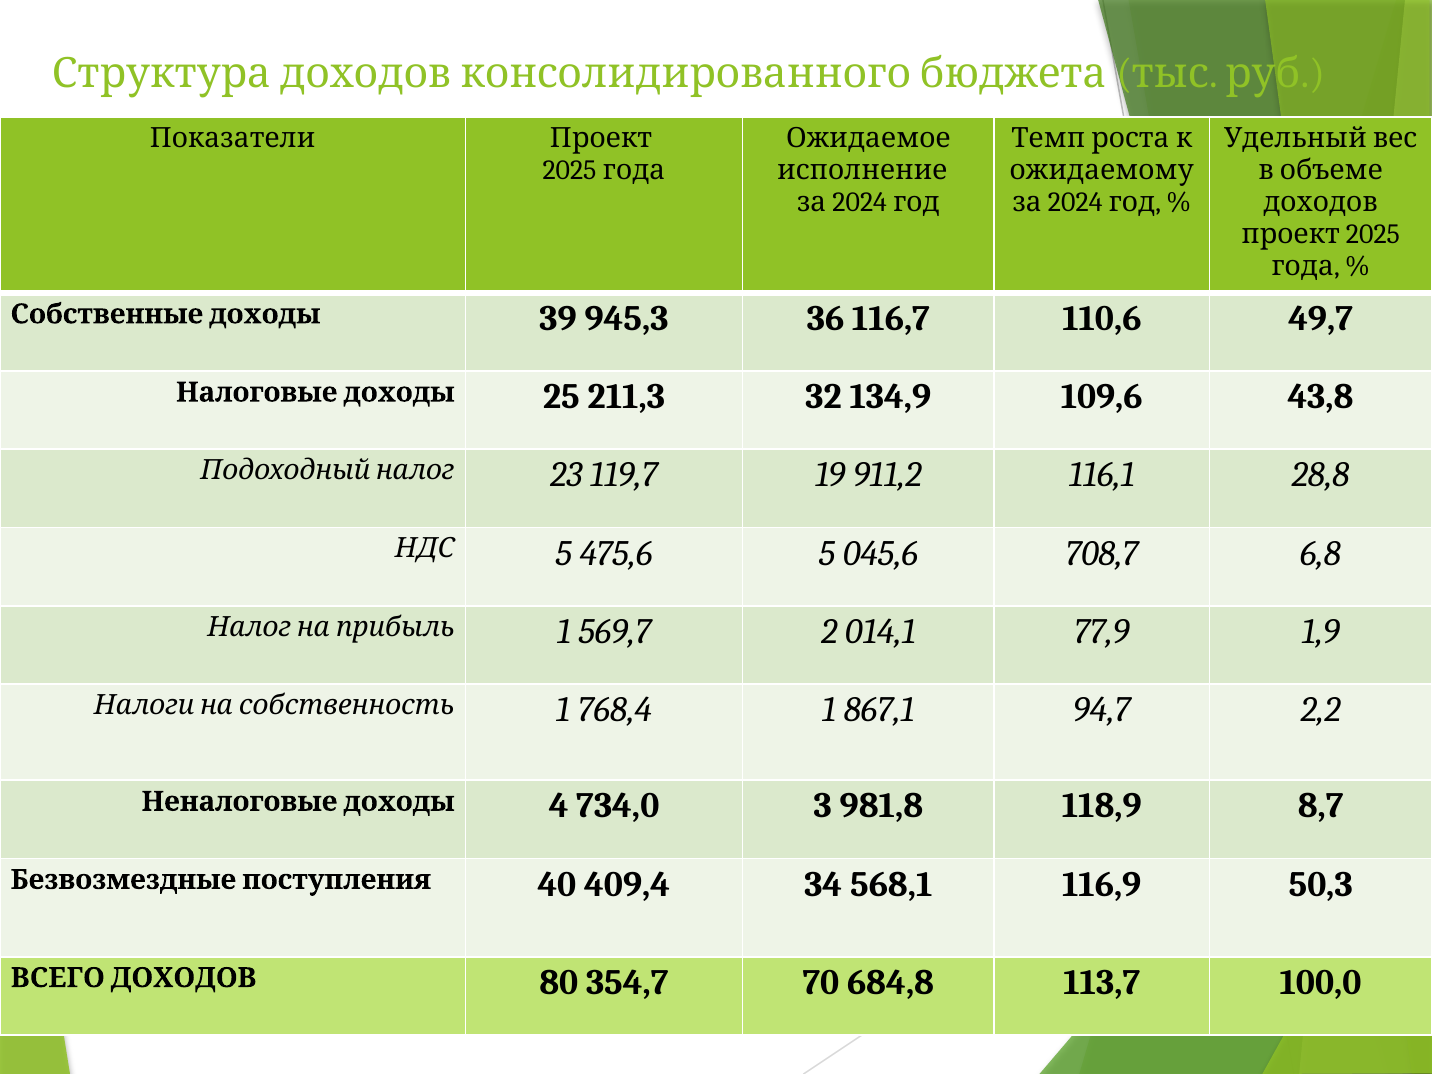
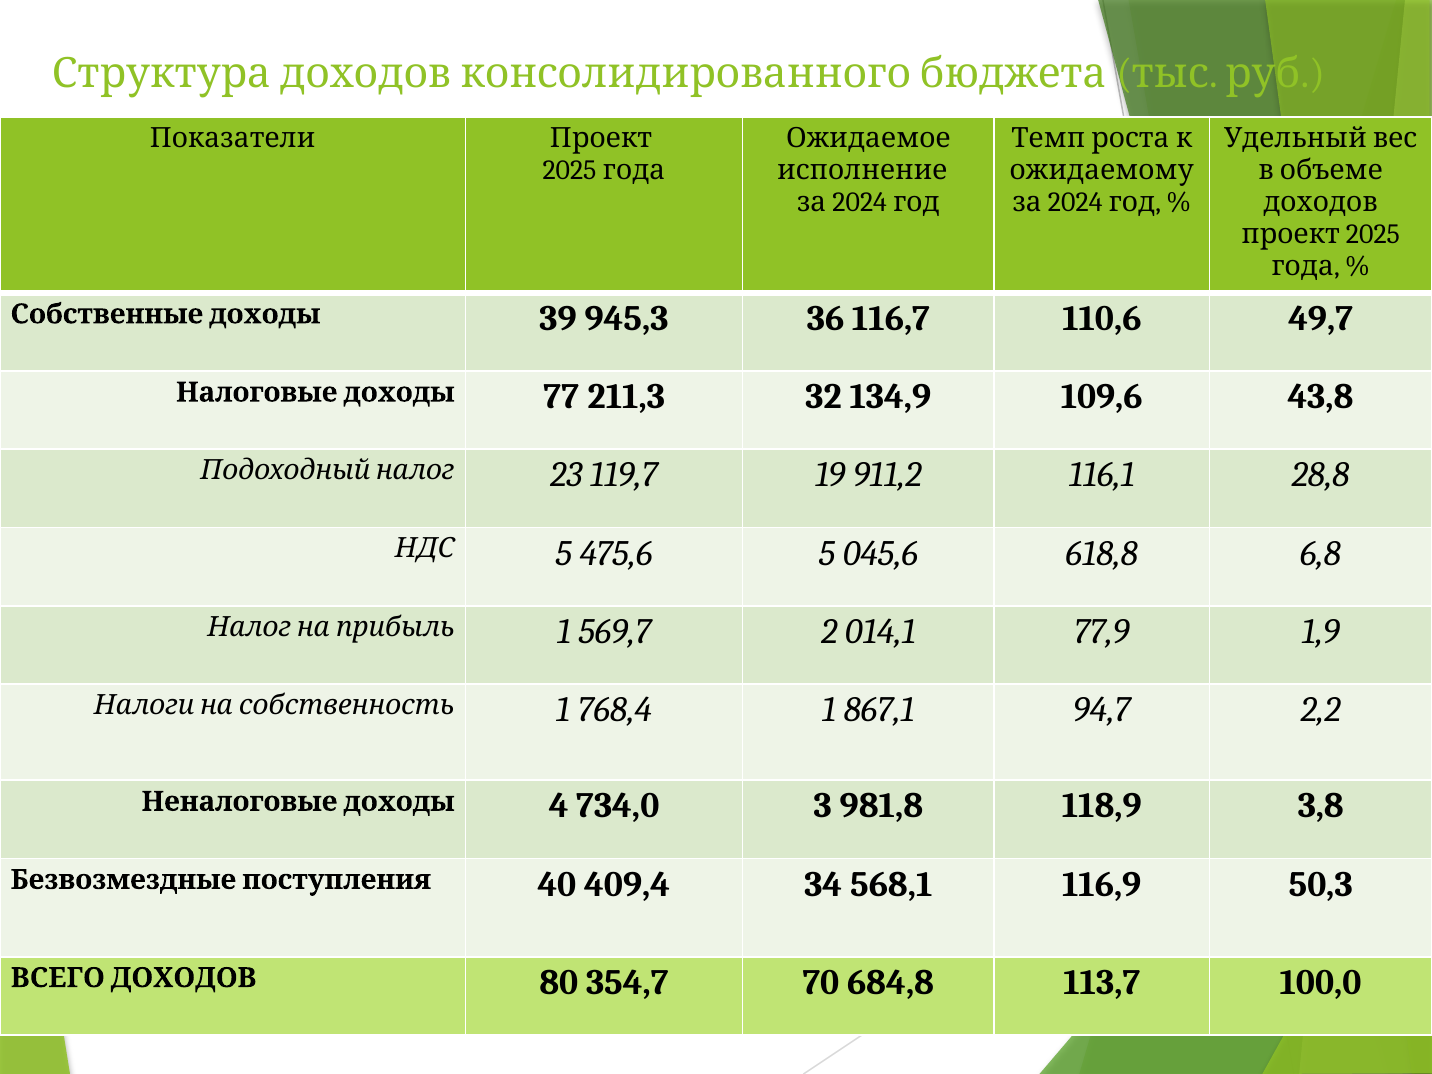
25: 25 -> 77 (561, 397)
708,7: 708,7 -> 618,8 (1102, 553)
8,7: 8,7 -> 3,8 (1321, 806)
